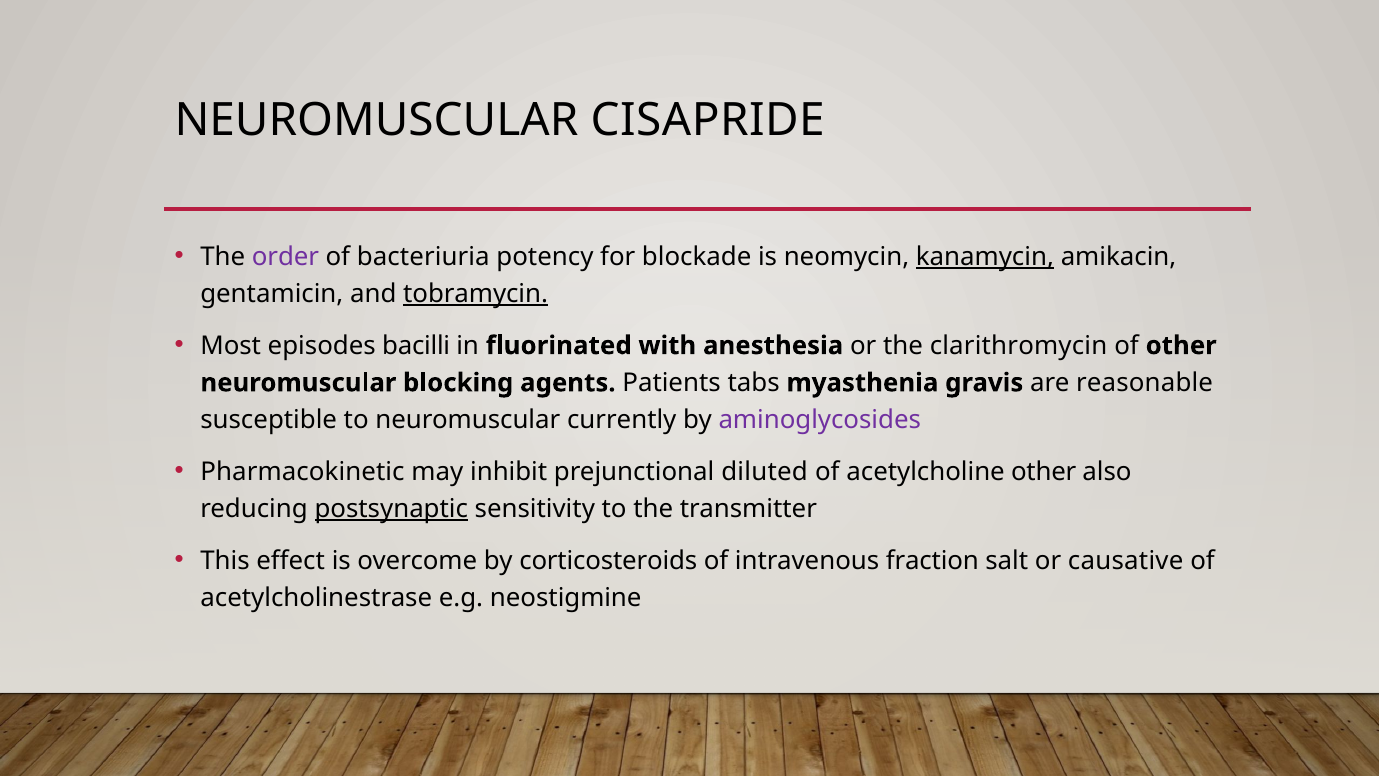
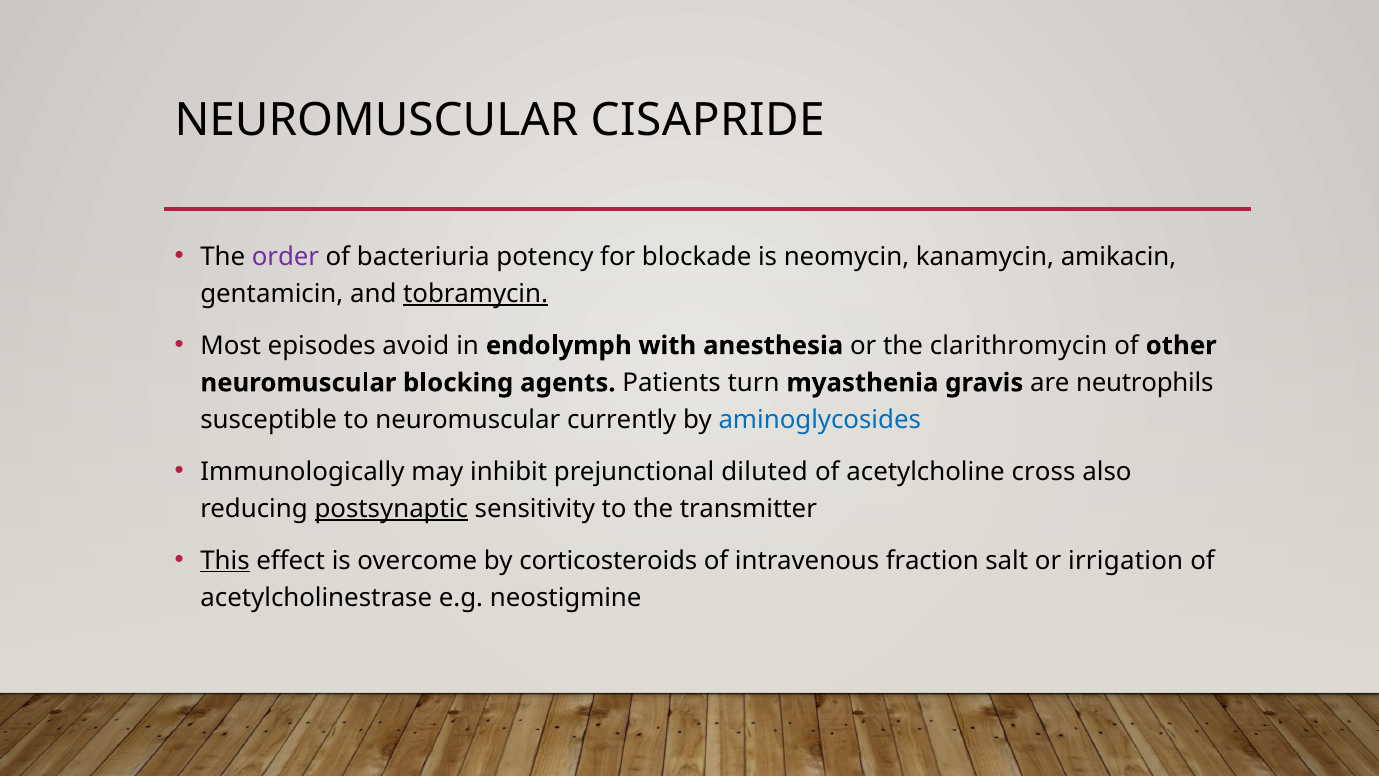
kanamycin underline: present -> none (985, 257)
bacilli: bacilli -> avoid (416, 345)
fluorinated: fluorinated -> endolymph (559, 345)
tabs: tabs -> turn (754, 383)
reasonable: reasonable -> neutrophils (1145, 383)
aminoglycosides colour: purple -> blue (820, 420)
Pharmacokinetic: Pharmacokinetic -> Immunologically (303, 471)
acetylcholine other: other -> cross (1044, 471)
This underline: none -> present (225, 560)
causative: causative -> irrigation (1126, 560)
